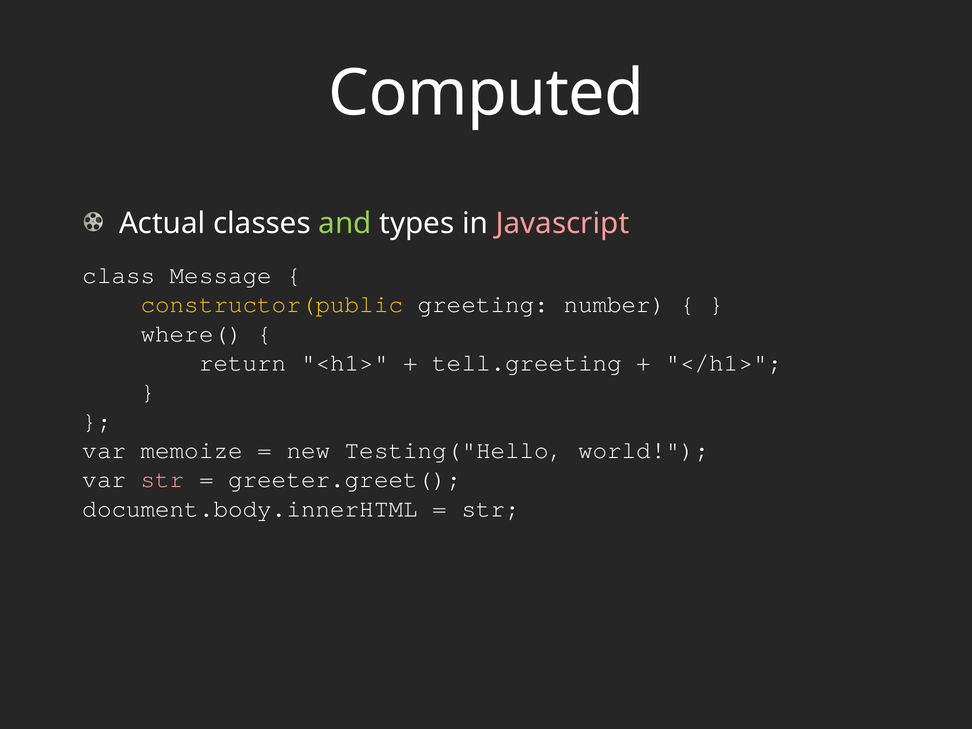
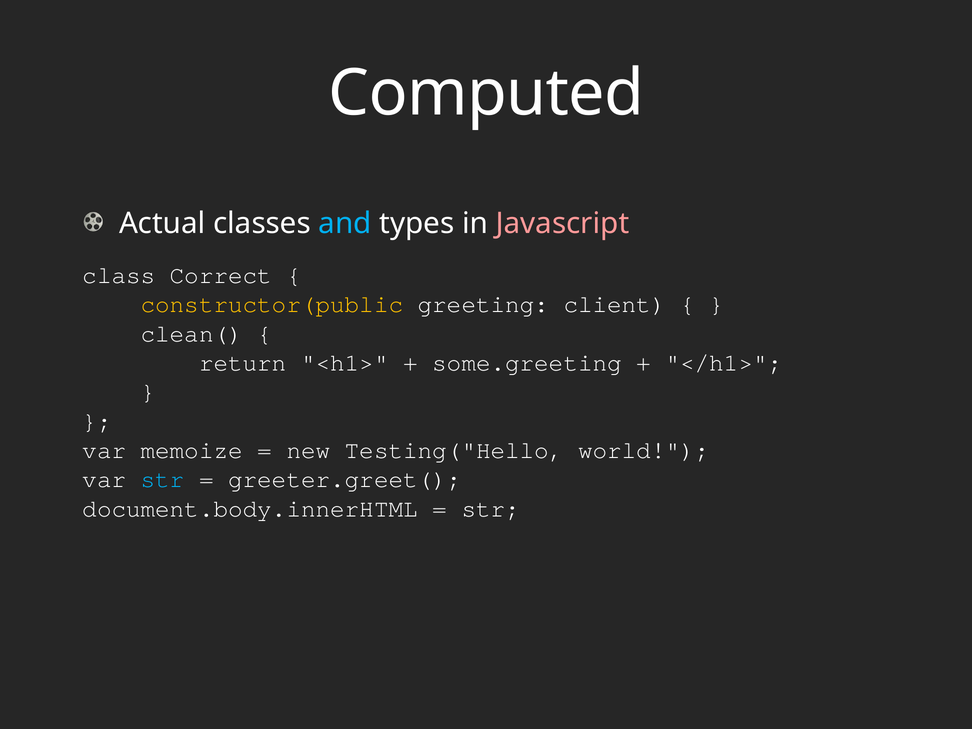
and colour: light green -> light blue (345, 223)
Message: Message -> Correct (221, 275)
number: number -> client (615, 304)
where(: where( -> clean( (192, 334)
tell.greeting: tell.greeting -> some.greeting (527, 363)
str colour: pink -> light blue (163, 479)
